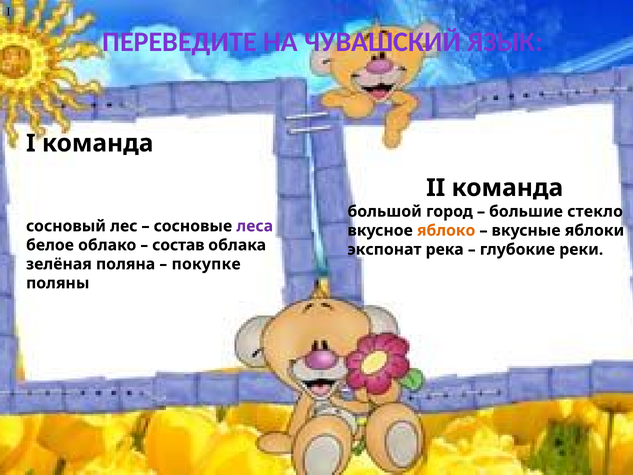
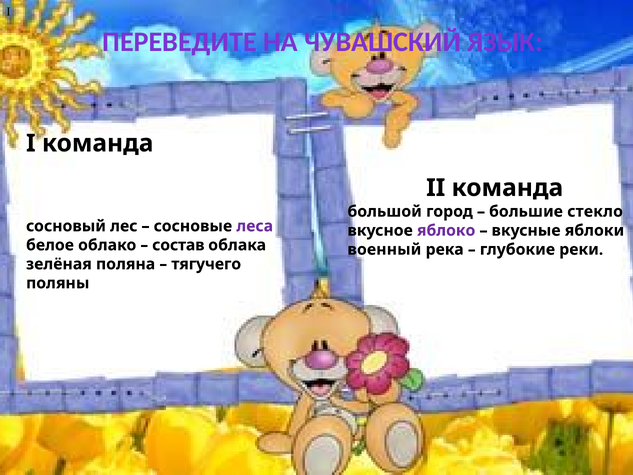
яблоко colour: orange -> purple (446, 230)
экспонат: экспонат -> военный (384, 249)
покупке: покупке -> тягучего (206, 264)
